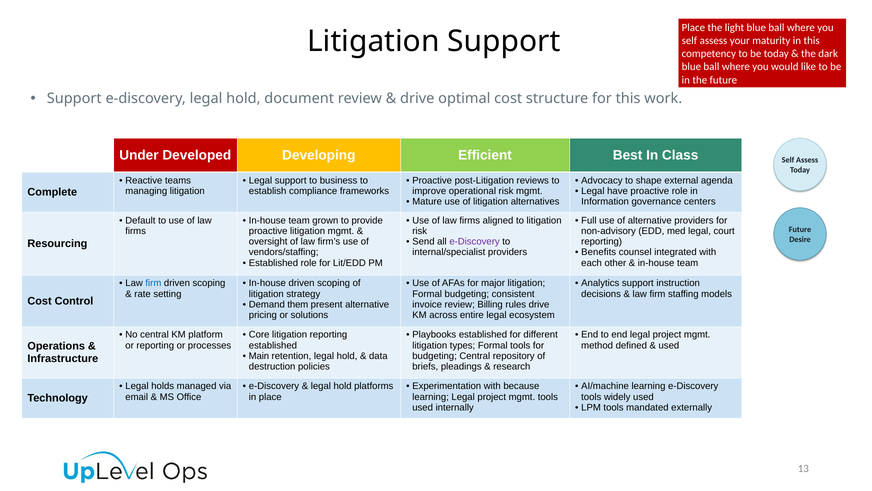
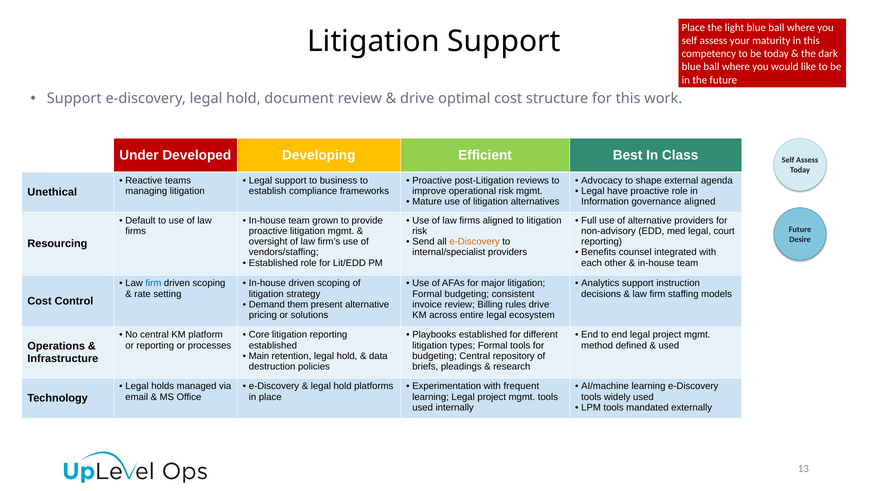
Complete: Complete -> Unethical (52, 192)
governance centers: centers -> aligned (700, 201)
e-Discovery colour: purple -> orange (475, 241)
because: because -> frequent (521, 386)
